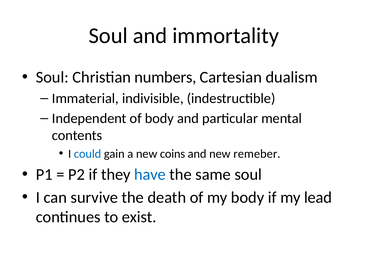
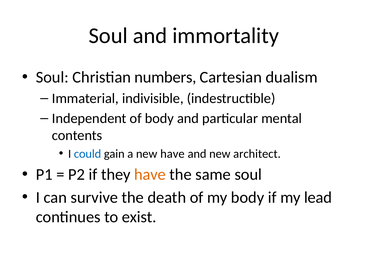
new coins: coins -> have (172, 154)
remeber: remeber -> architect (257, 154)
have colour: blue -> orange (150, 174)
